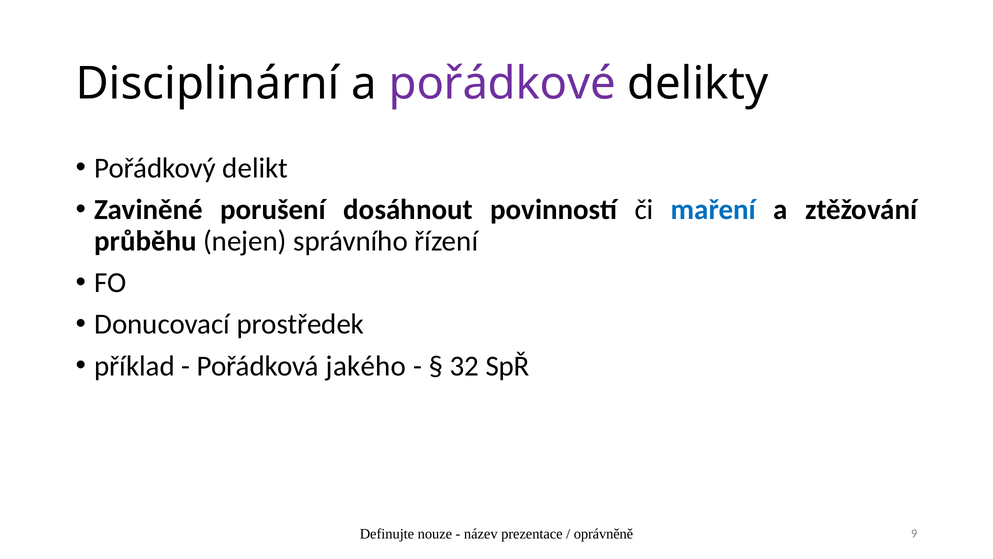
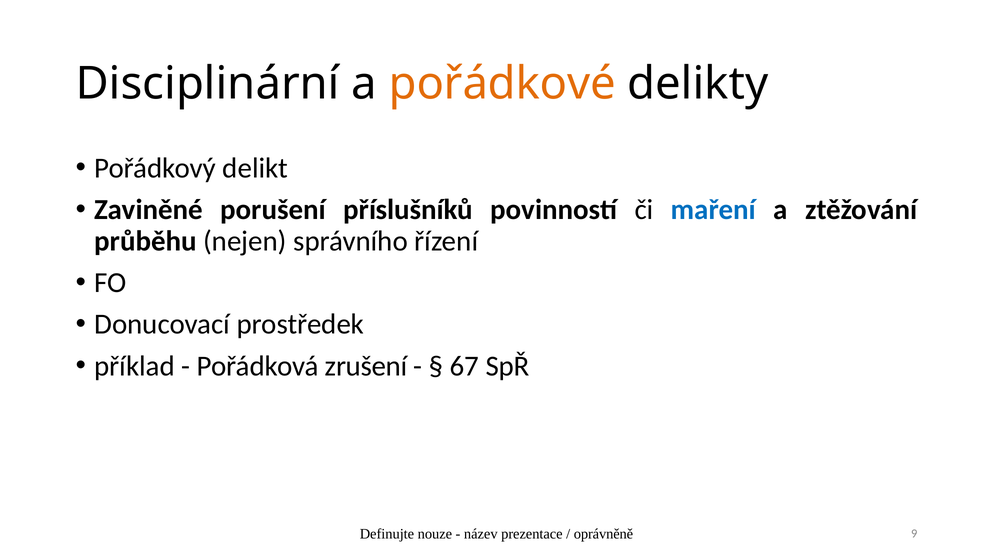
pořádkové colour: purple -> orange (502, 83)
dosáhnout: dosáhnout -> příslušníků (408, 210)
jakého: jakého -> zrušení (366, 366)
32: 32 -> 67 (464, 366)
